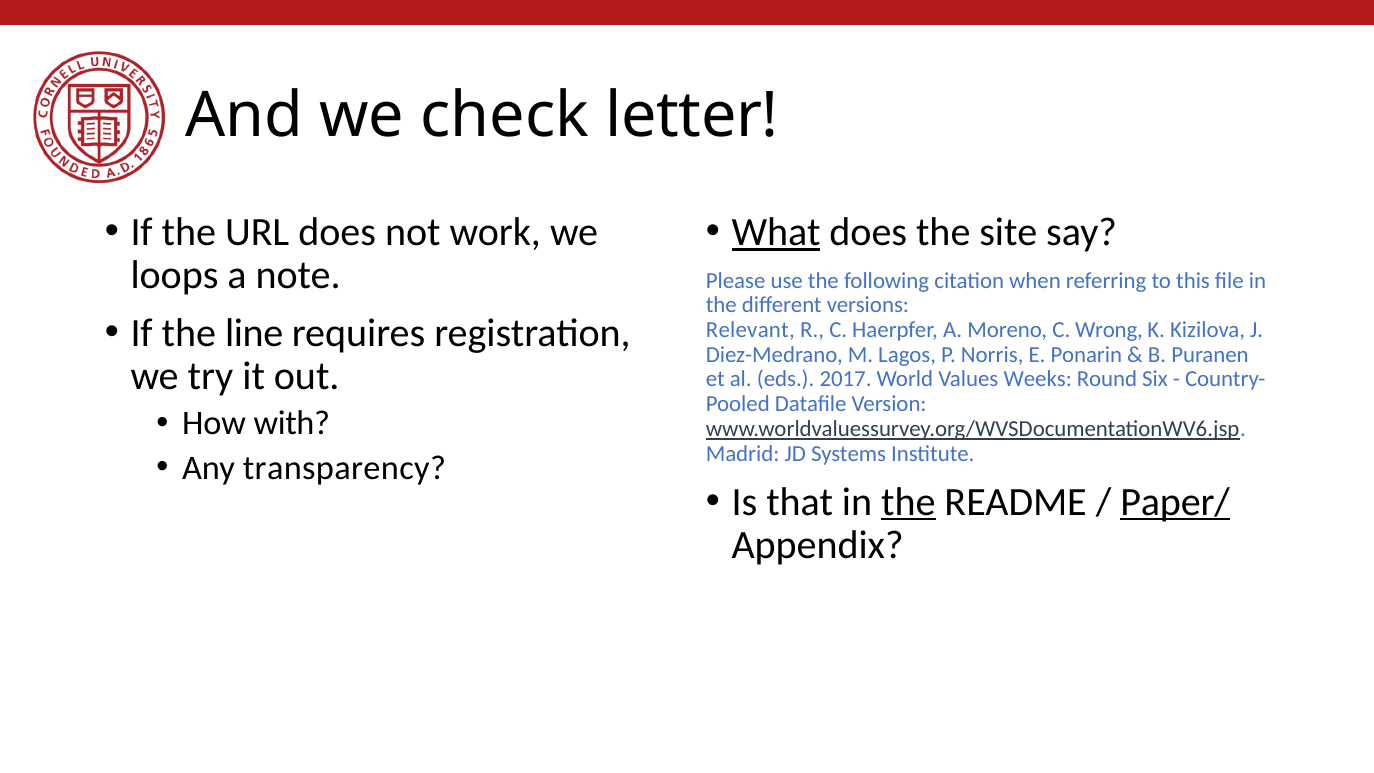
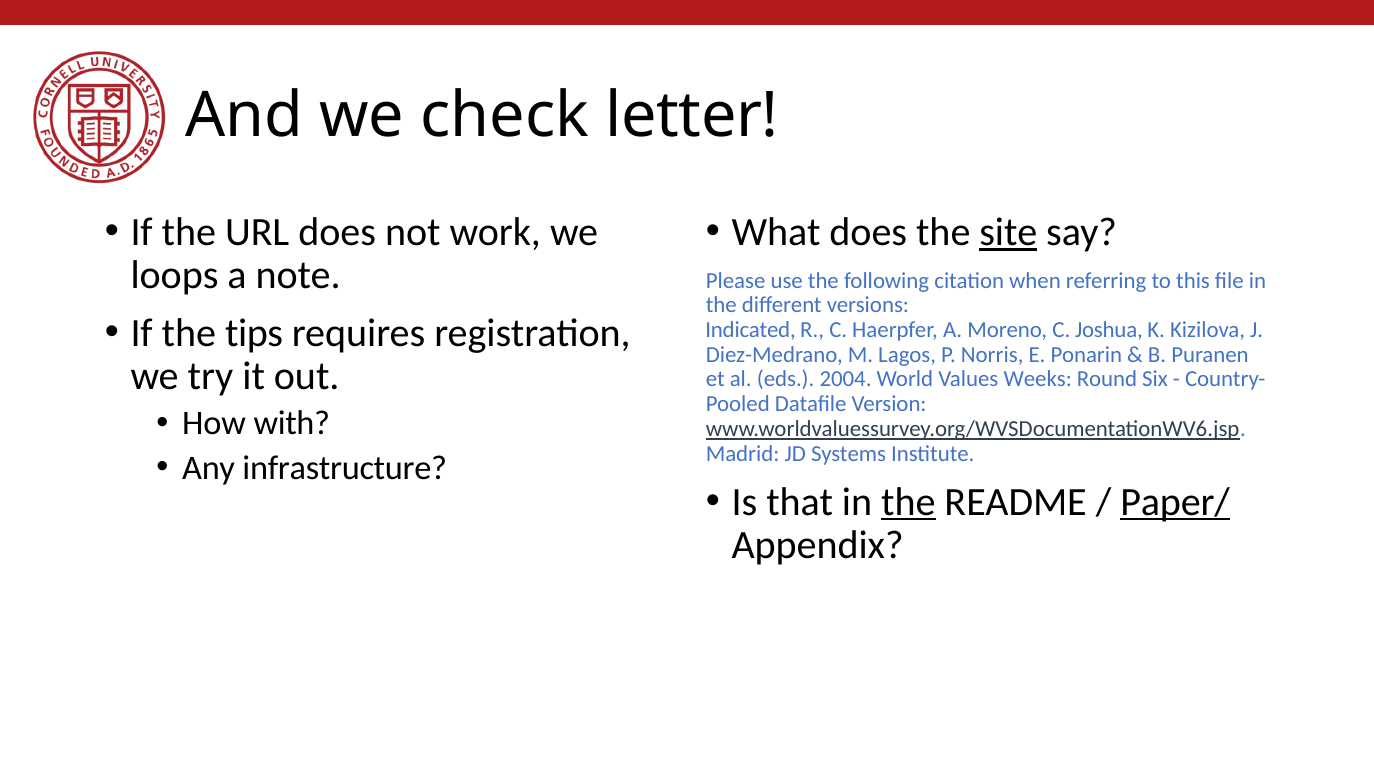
What underline: present -> none (776, 232)
site underline: none -> present (1008, 232)
line: line -> tips (254, 333)
Relevant: Relevant -> Indicated (751, 330)
Wrong: Wrong -> Joshua (1109, 330)
2017: 2017 -> 2004 (846, 379)
transparency: transparency -> infrastructure (345, 468)
